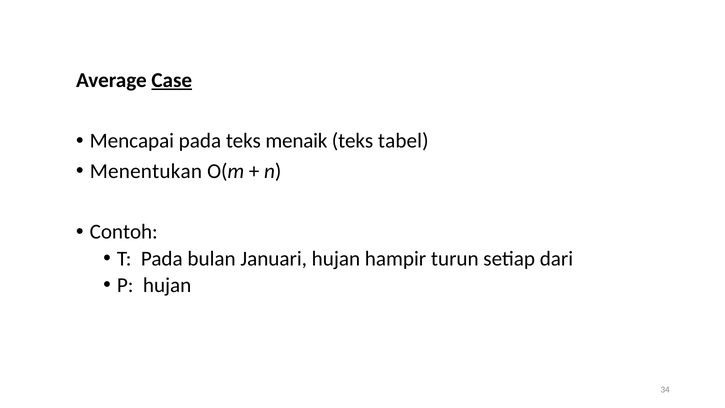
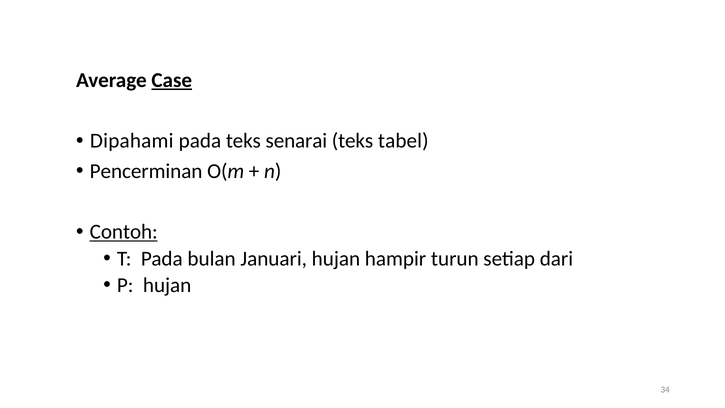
Mencapai: Mencapai -> Dipahami (132, 141)
menaik: menaik -> senarai (296, 141)
Menentukan: Menentukan -> Pencerminan (146, 171)
Contoh underline: none -> present (124, 232)
